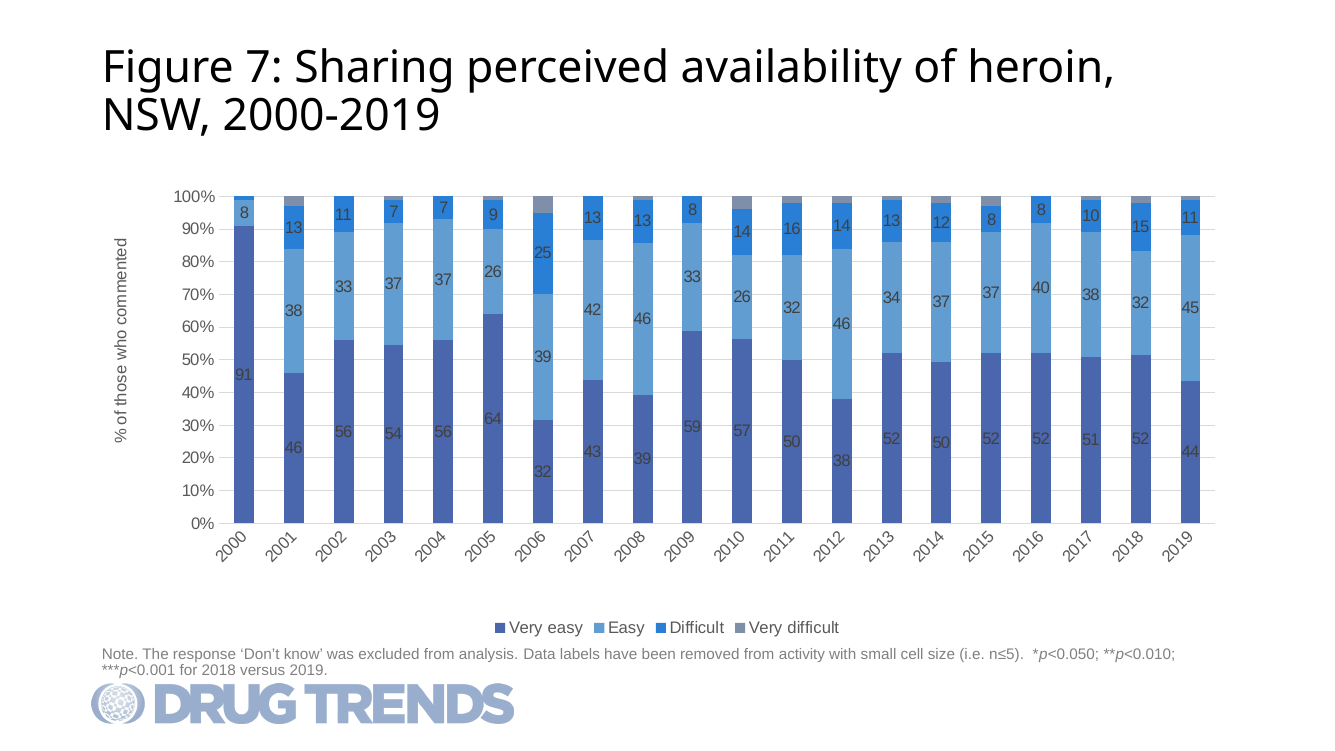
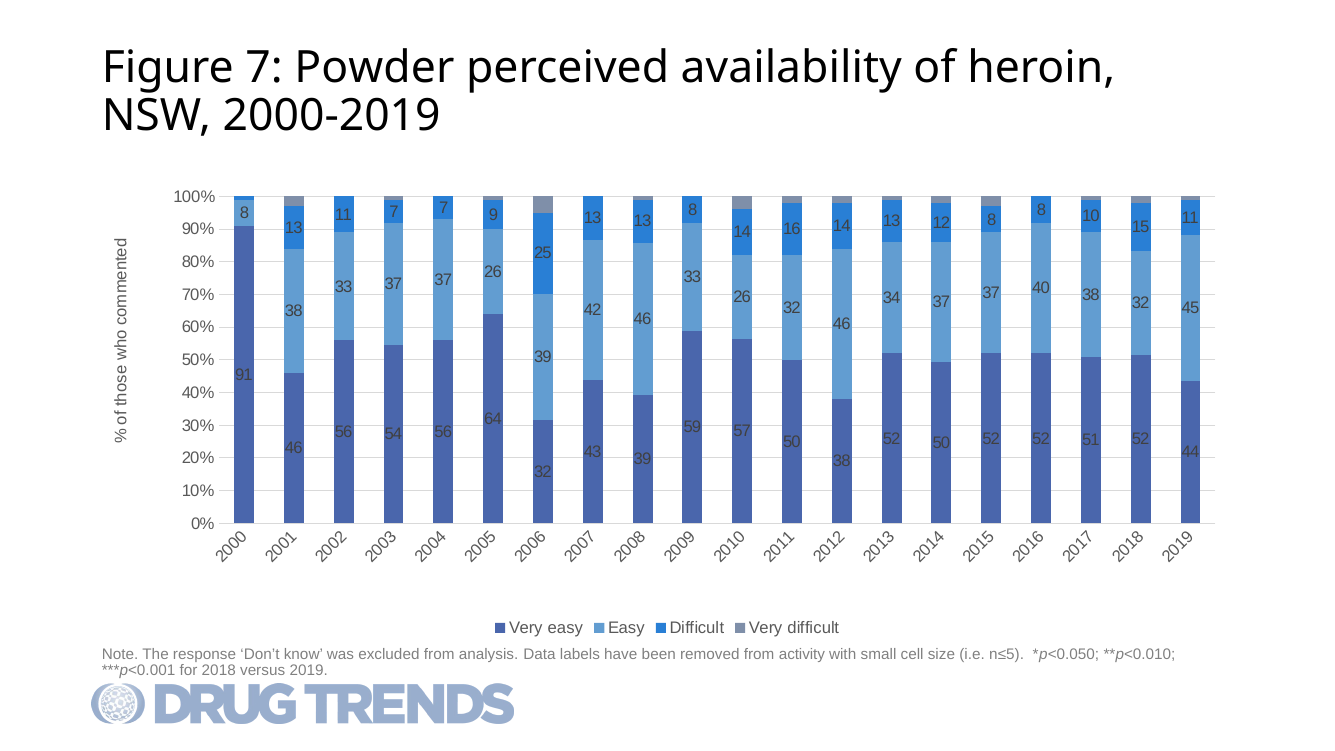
Sharing: Sharing -> Powder (374, 67)
